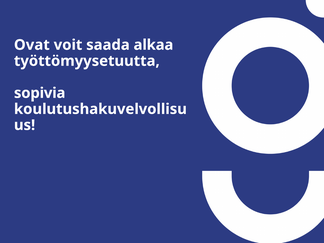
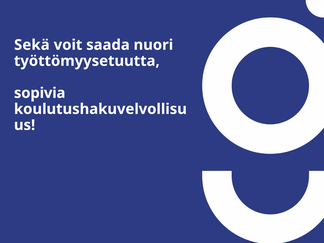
Ovat: Ovat -> Sekä (32, 45)
alkaa: alkaa -> nuori (153, 45)
